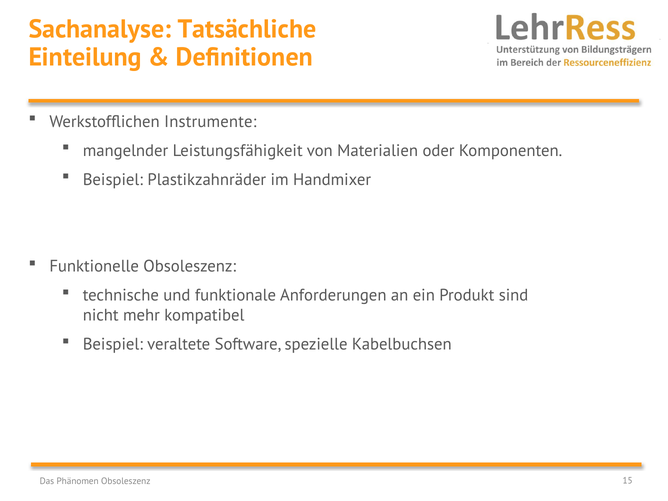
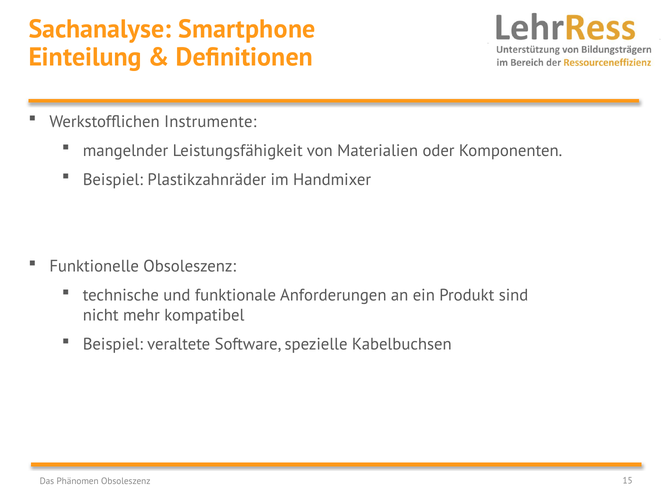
Tatsächliche: Tatsächliche -> Smartphone (247, 29)
